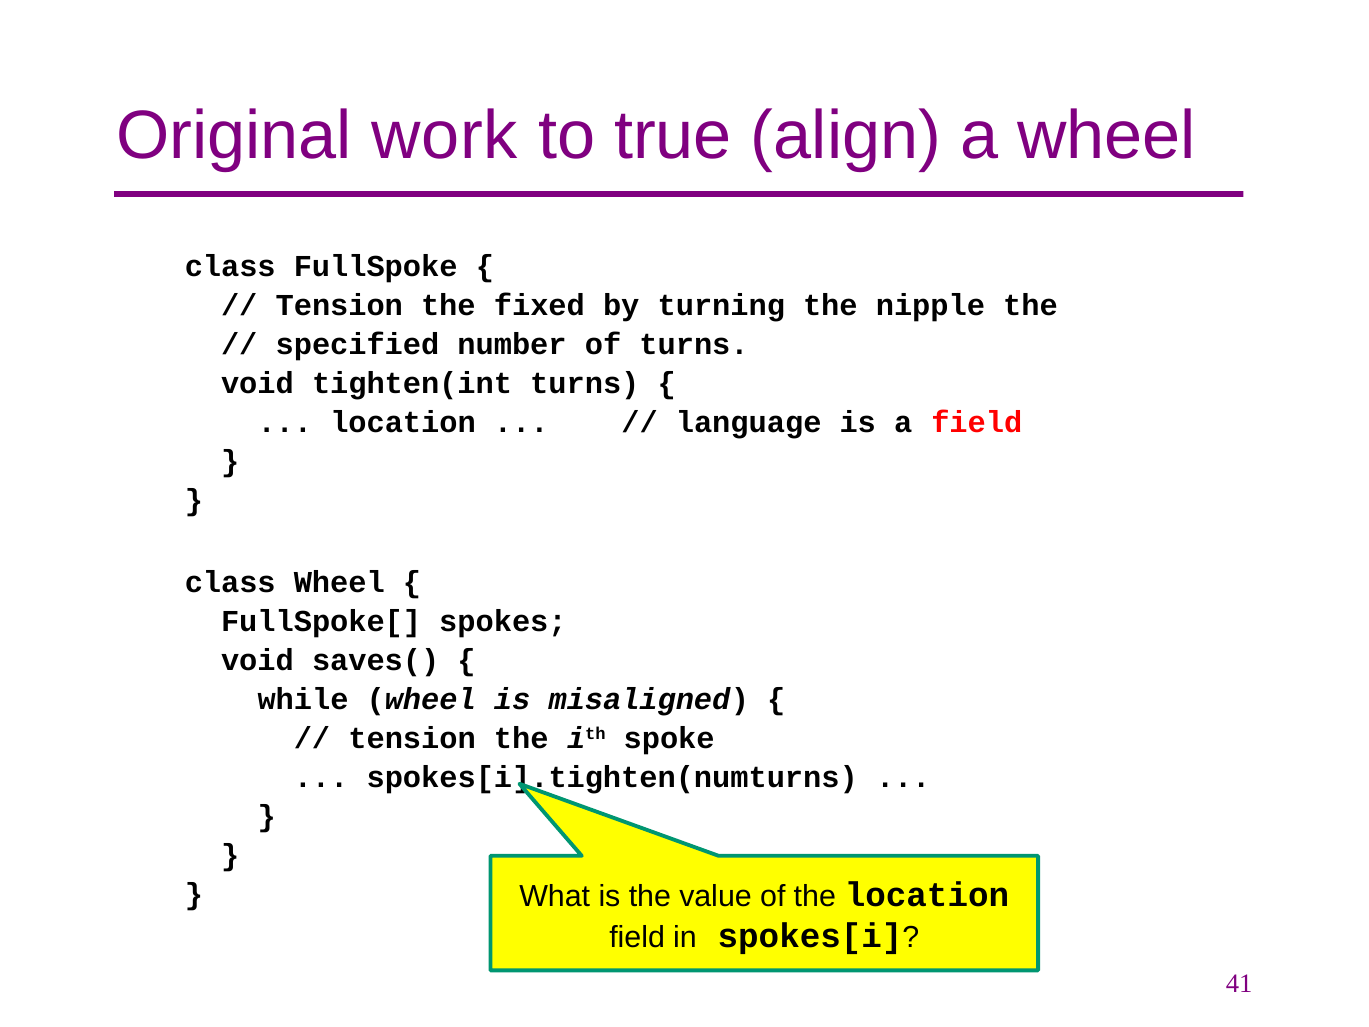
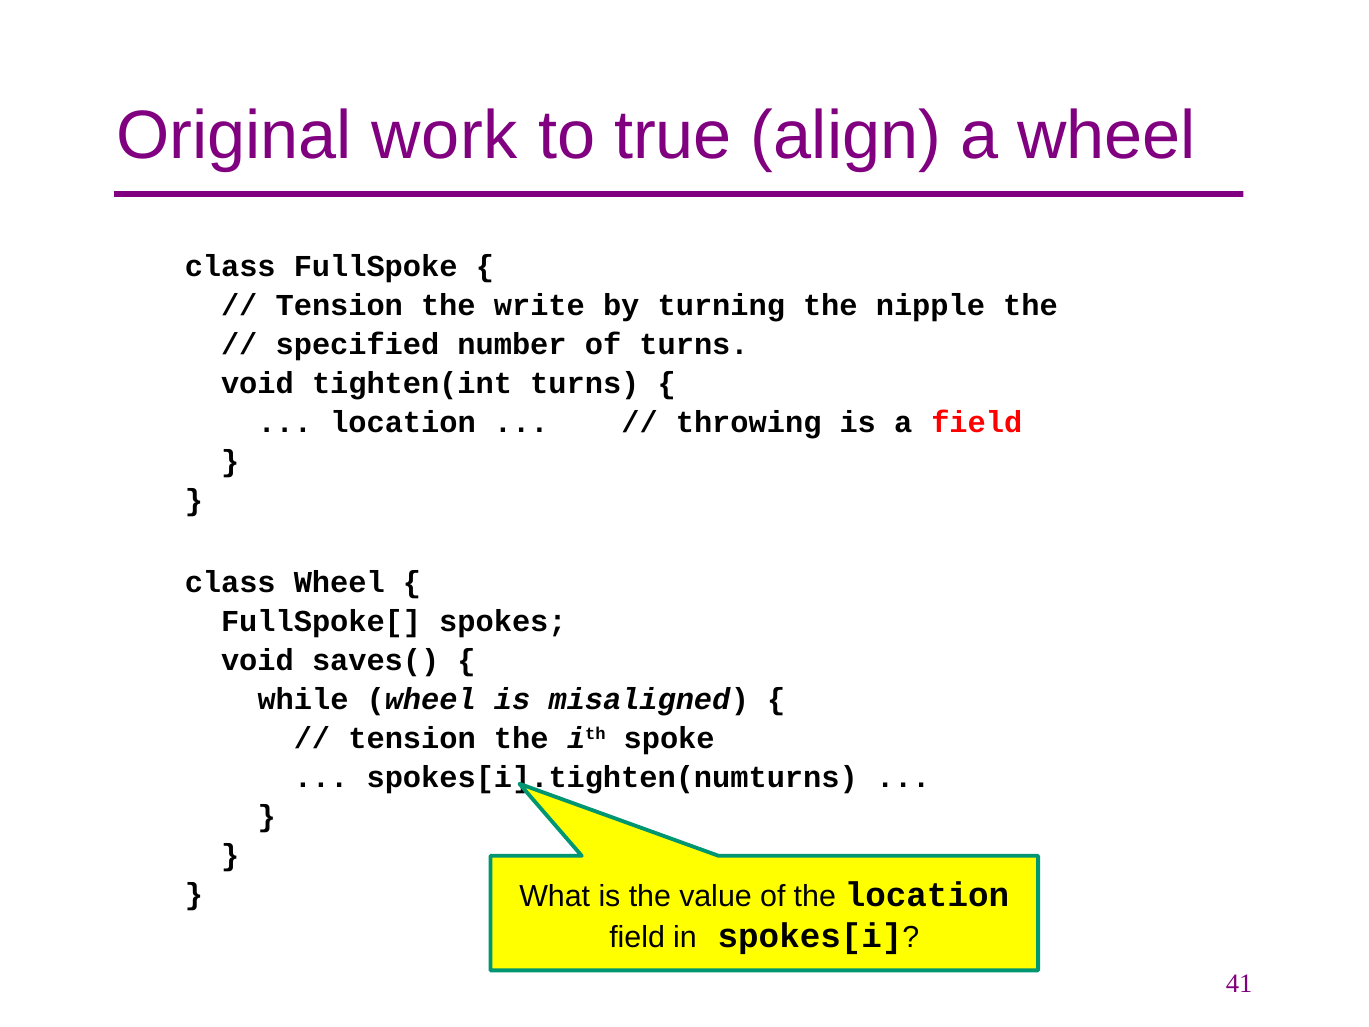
fixed: fixed -> write (539, 306)
language: language -> throwing (749, 423)
